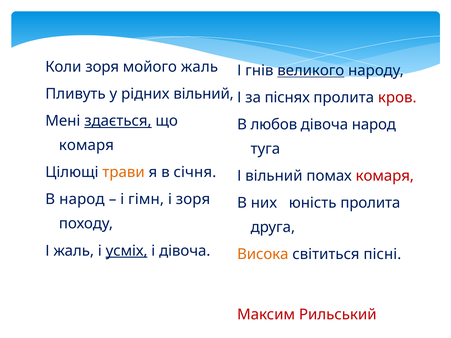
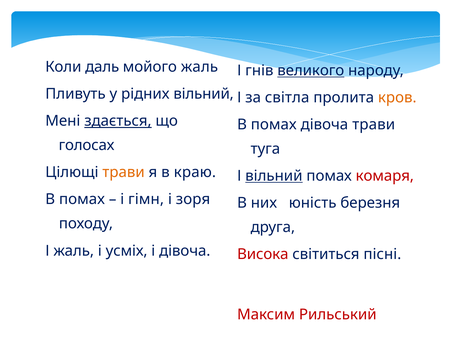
Коли зоря: зоря -> даль (102, 67)
піснях: піснях -> світла (287, 98)
кров colour: red -> orange (397, 98)
любов: любов -> помах (274, 125)
дівоча народ: народ -> трави (374, 125)
комаря: комаря -> голосах (87, 145)
січня: січня -> краю (195, 172)
вільний underline: none -> present (274, 176)
народ: народ -> помах (82, 200)
юність пролита: пролита -> березня (370, 203)
усміх underline: present -> none (127, 251)
Висока colour: orange -> red (263, 254)
